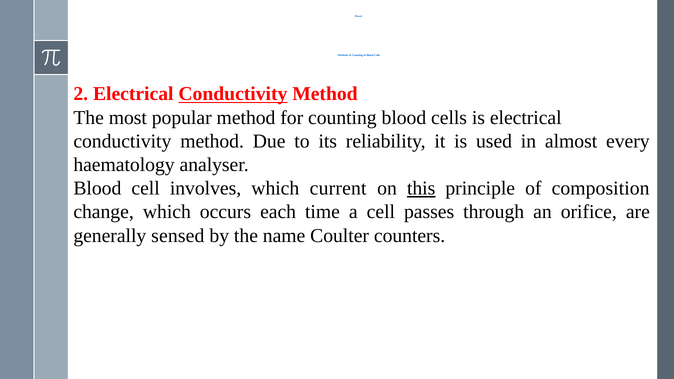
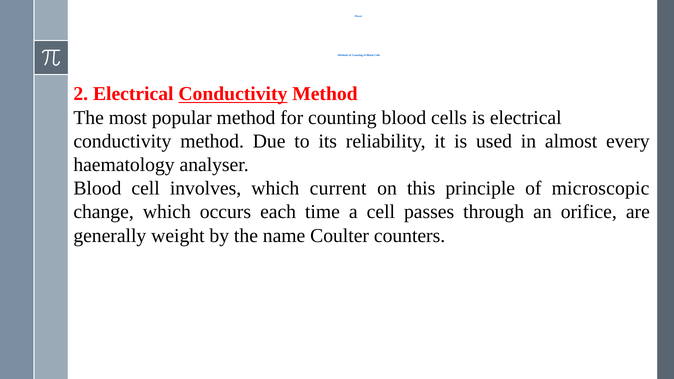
this underline: present -> none (421, 188)
composition: composition -> microscopic (601, 188)
sensed: sensed -> weight (178, 236)
